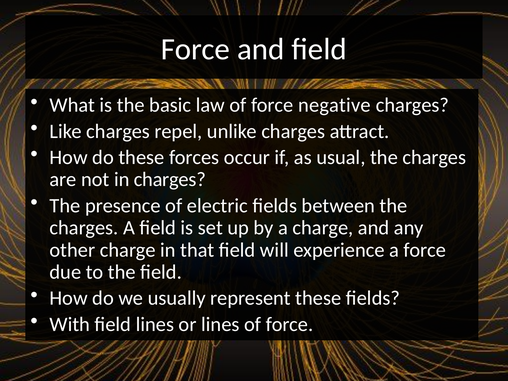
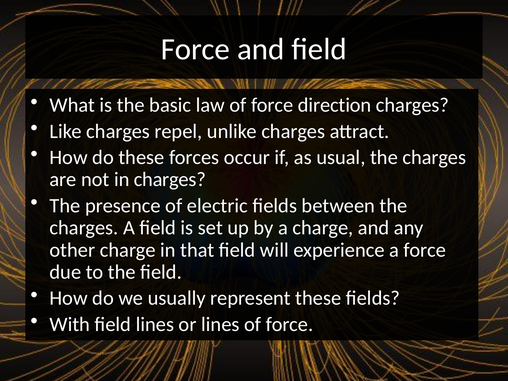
negative: negative -> direction (335, 105)
